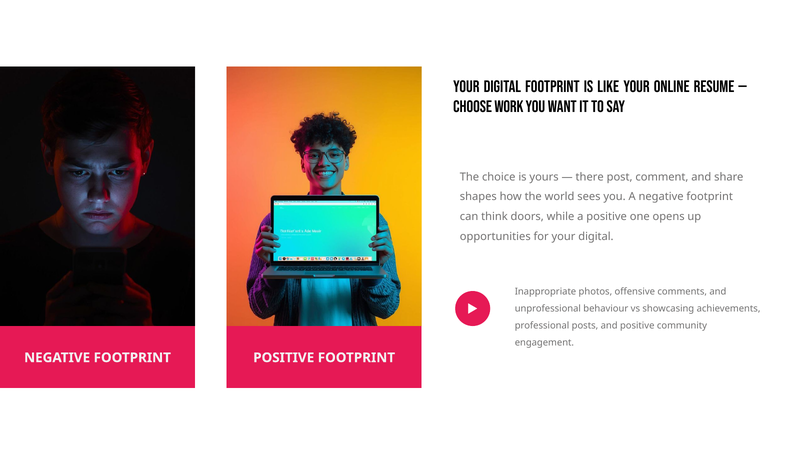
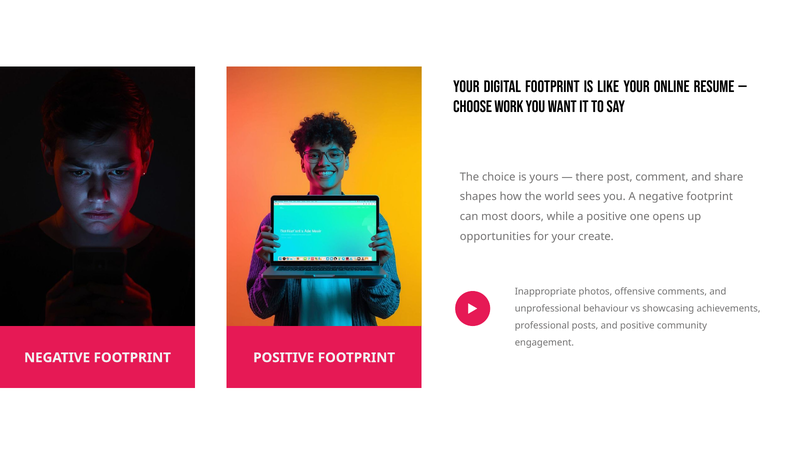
think: think -> most (494, 217)
for your digital: digital -> create (596, 237)
